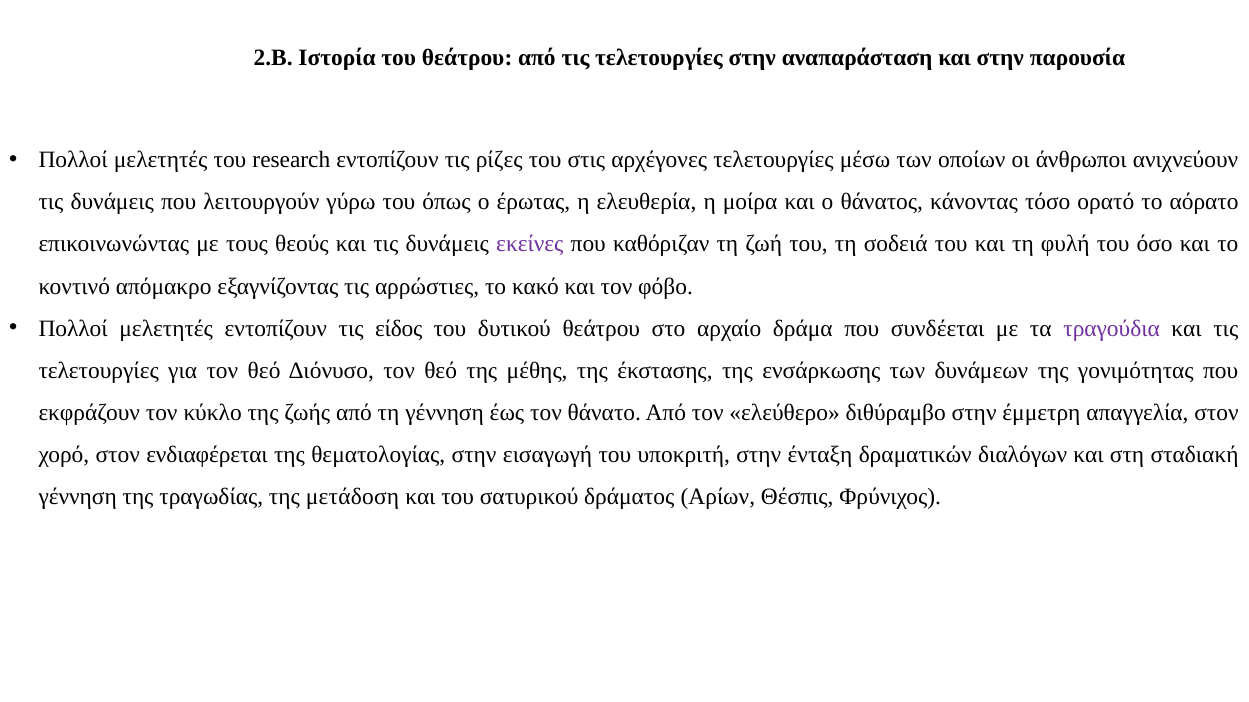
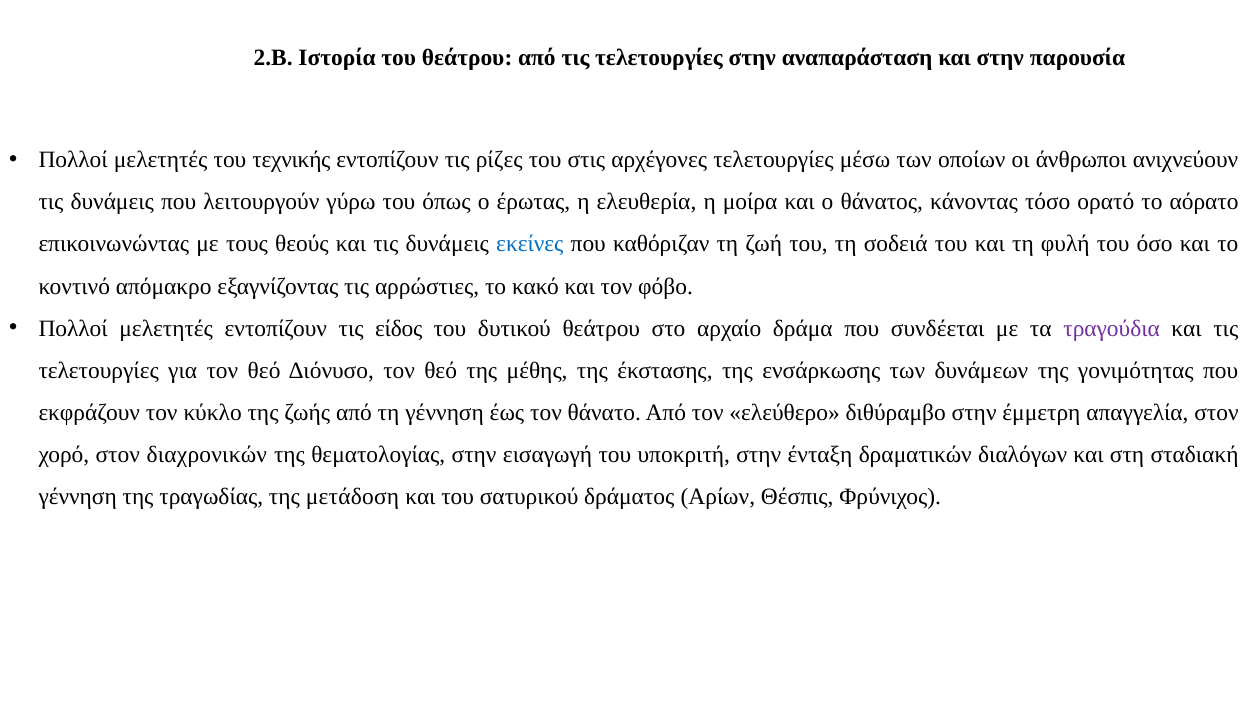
research: research -> τεχνικής (291, 160)
εκείνες colour: purple -> blue (530, 244)
ενδιαφέρεται: ενδιαφέρεται -> διαχρονικών (207, 455)
